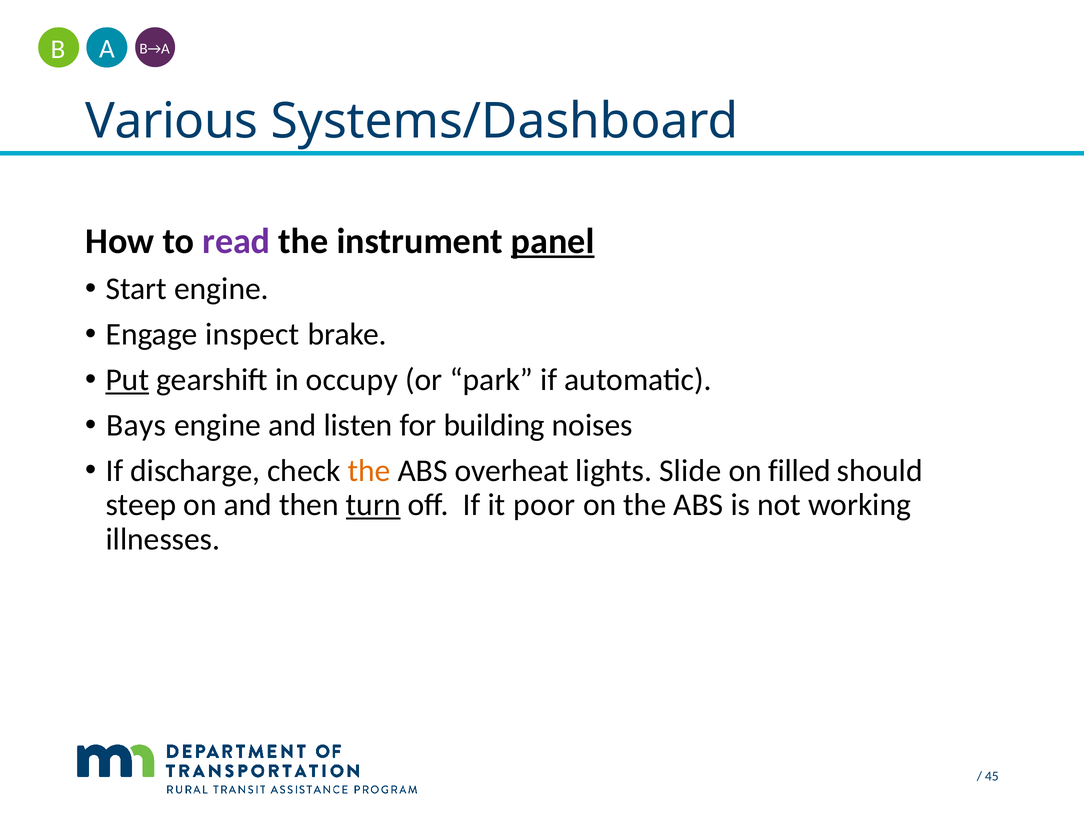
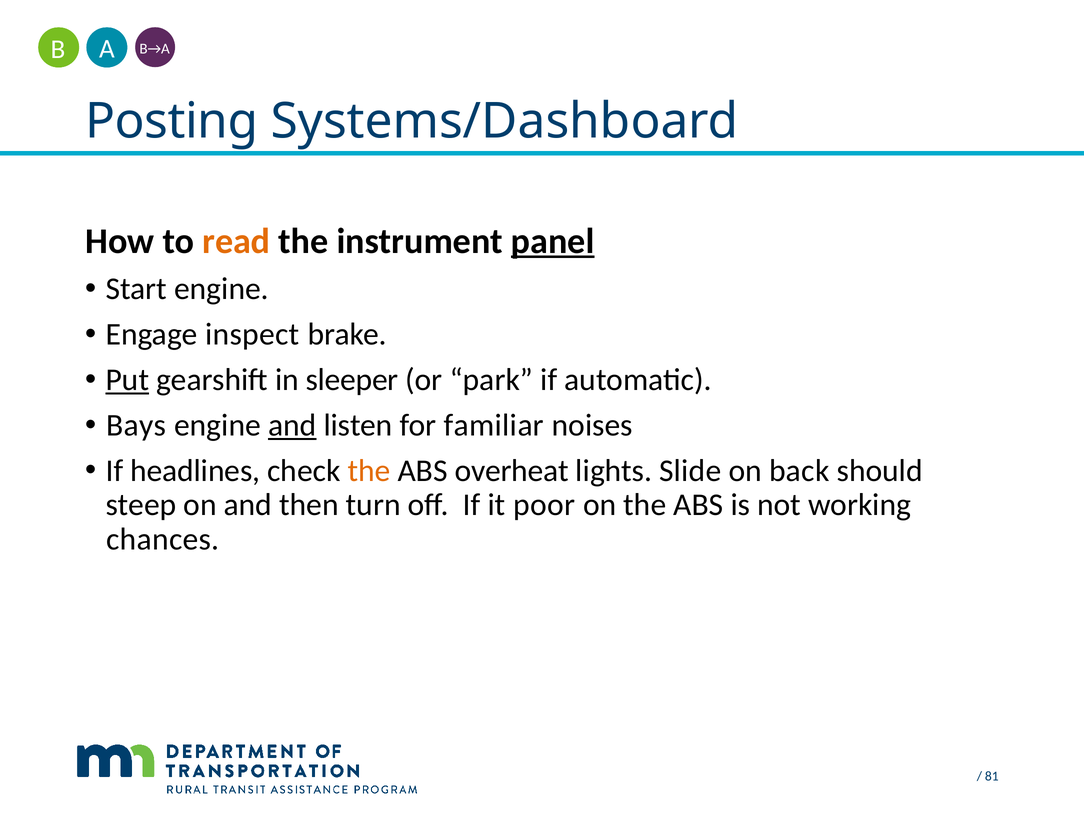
Various: Various -> Posting (172, 122)
read colour: purple -> orange (236, 241)
occupy: occupy -> sleeper (352, 380)
and underline: none -> present (292, 425)
building: building -> familiar (494, 425)
discharge: discharge -> headlines (195, 471)
filled: filled -> back (799, 471)
turn underline: present -> none (373, 505)
illnesses: illnesses -> chances (163, 539)
45: 45 -> 81 (992, 776)
